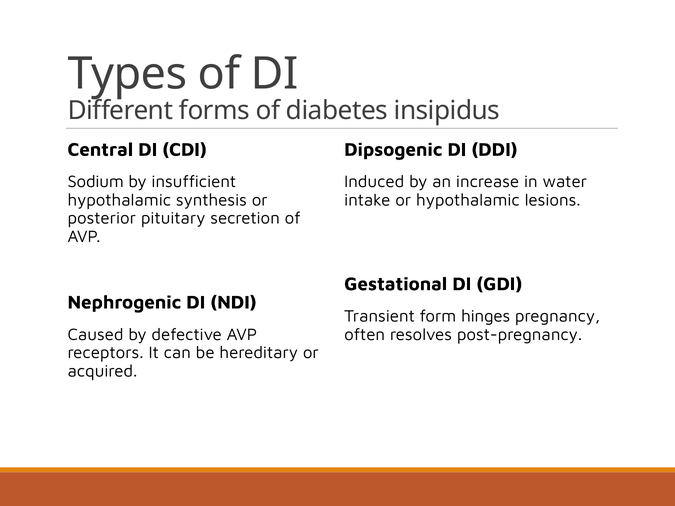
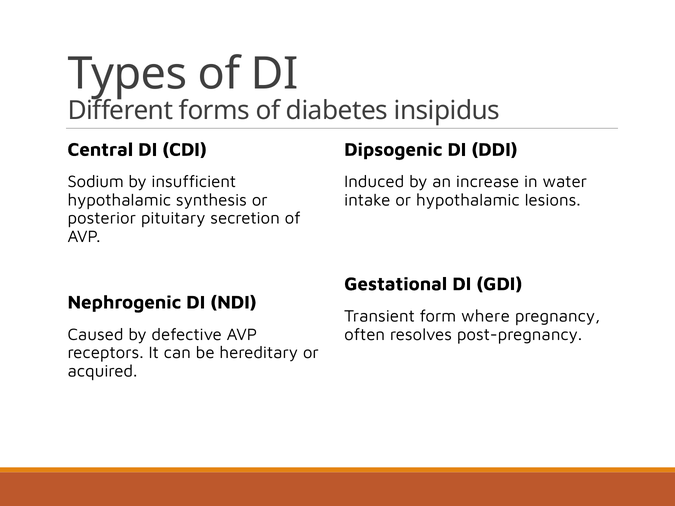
hinges: hinges -> where (486, 317)
